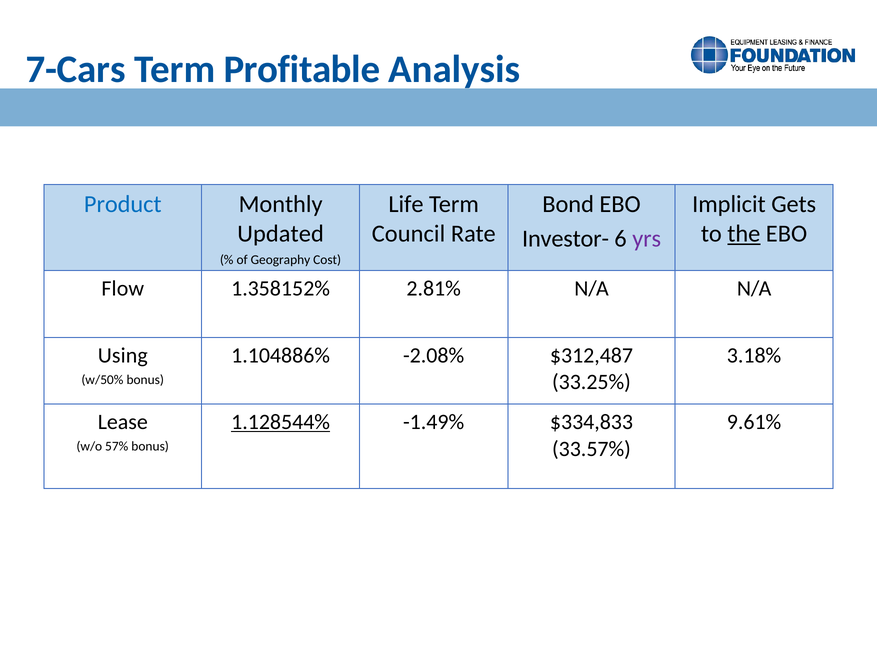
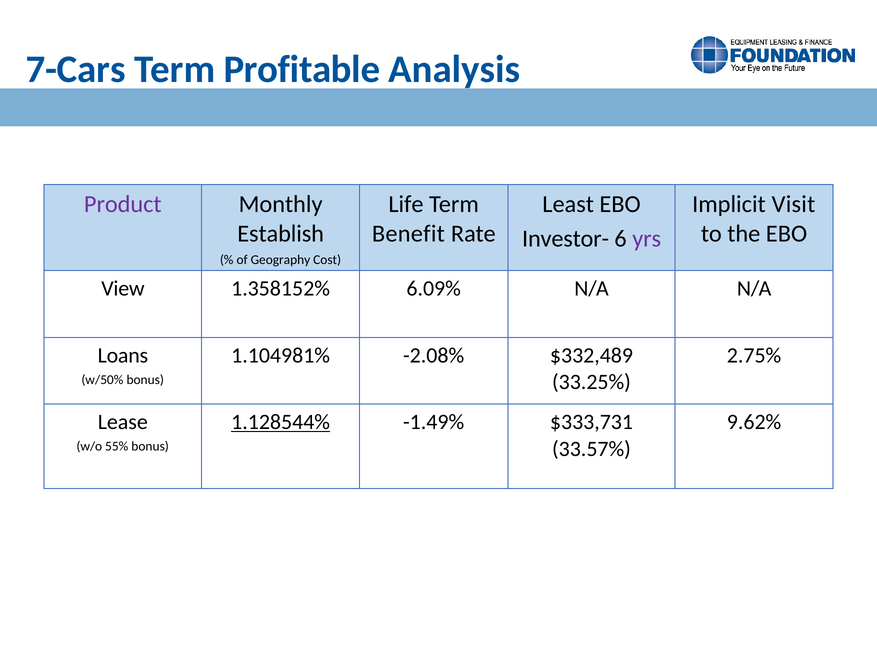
Product colour: blue -> purple (123, 204)
Bond: Bond -> Least (568, 204)
Gets: Gets -> Visit (794, 204)
Updated: Updated -> Establish (281, 234)
Council: Council -> Benefit (408, 234)
the underline: present -> none (744, 234)
Flow: Flow -> View (123, 288)
2.81%: 2.81% -> 6.09% (434, 288)
Using: Using -> Loans (123, 355)
1.104886%: 1.104886% -> 1.104981% (281, 355)
$312,487: $312,487 -> $332,489 (591, 355)
3.18%: 3.18% -> 2.75% (754, 355)
$334,833: $334,833 -> $333,731 (591, 422)
9.61%: 9.61% -> 9.62% (754, 422)
57%: 57% -> 55% (117, 446)
